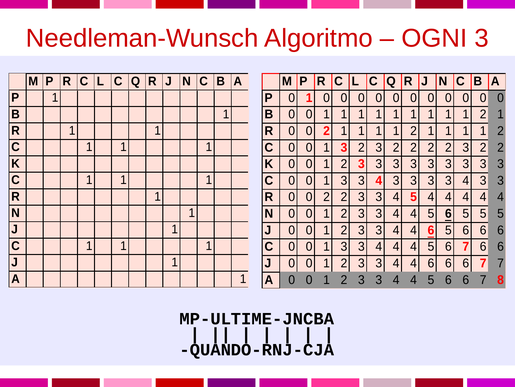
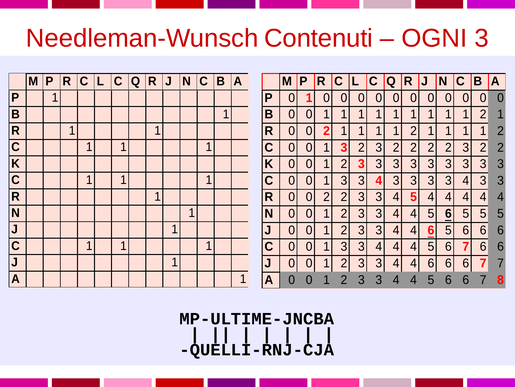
Algoritmo: Algoritmo -> Contenuti (319, 38)
QUANDO-RNJ-CJA: QUANDO-RNJ-CJA -> QUELLI-RNJ-CJA (257, 349)
